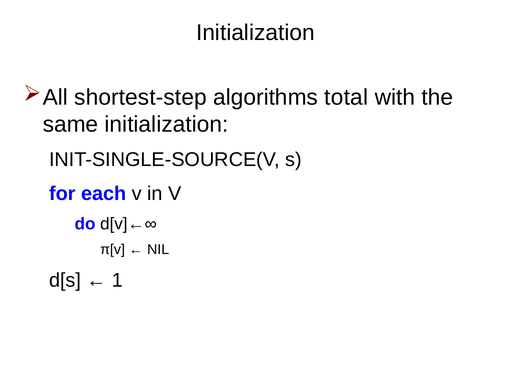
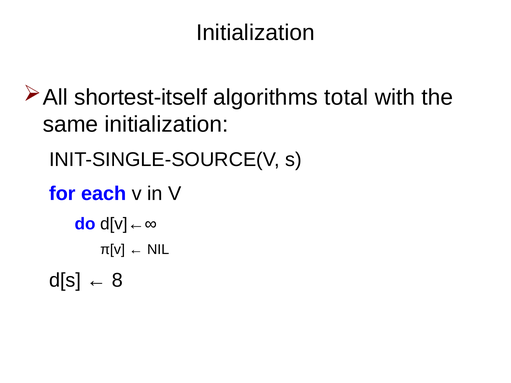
shortest-step: shortest-step -> shortest-itself (141, 97)
1: 1 -> 8 (117, 281)
